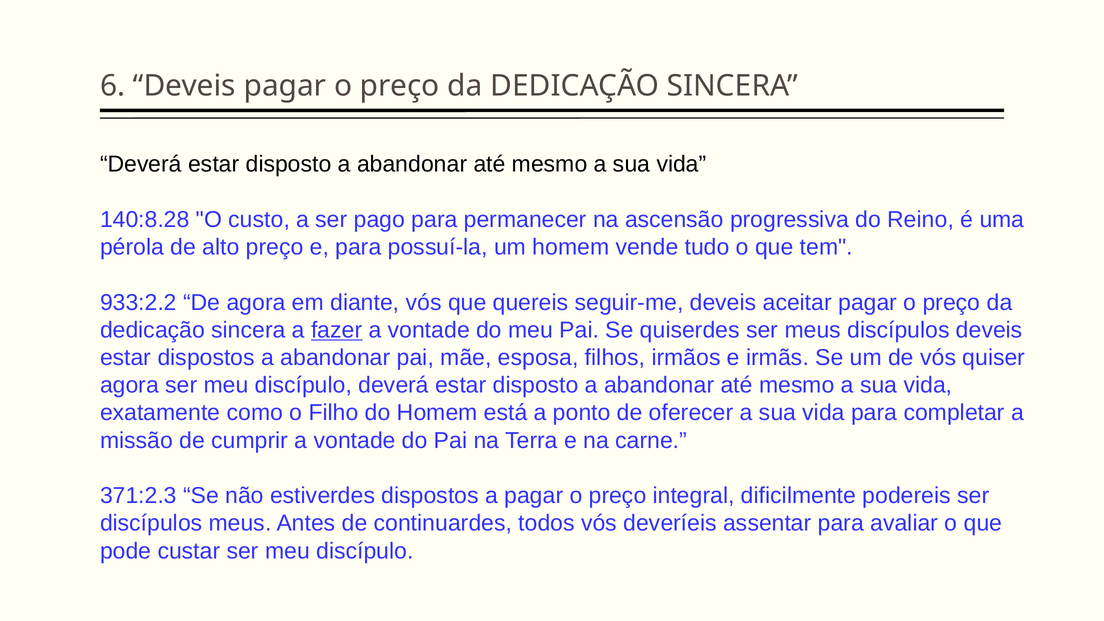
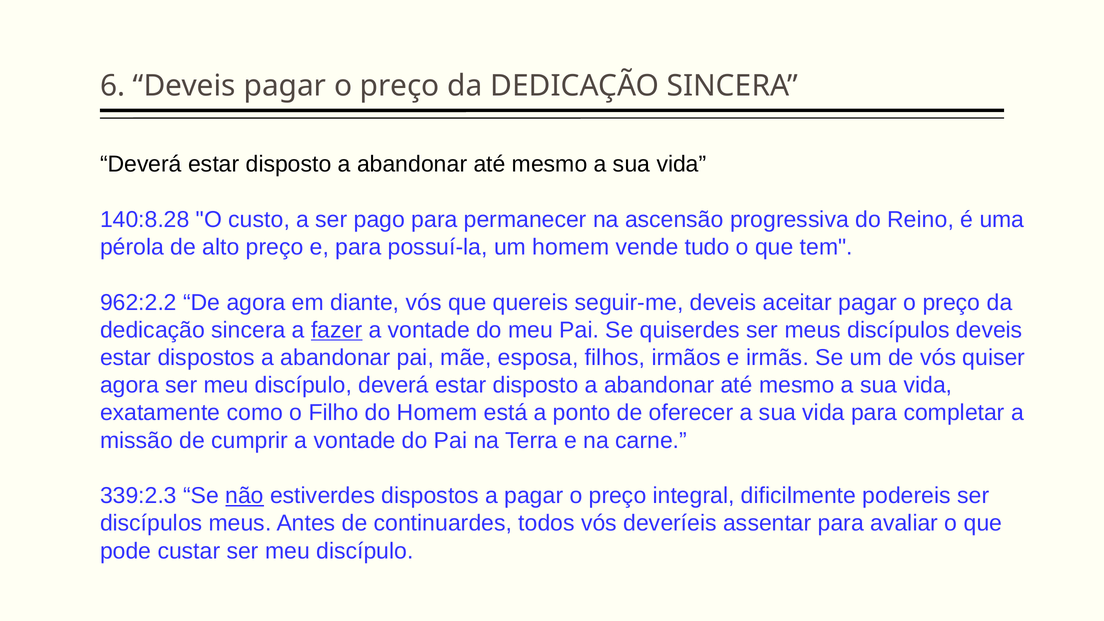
933:2.2: 933:2.2 -> 962:2.2 (138, 302)
371:2.3: 371:2.3 -> 339:2.3 (138, 496)
não underline: none -> present (245, 496)
